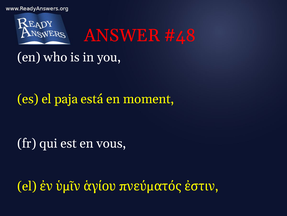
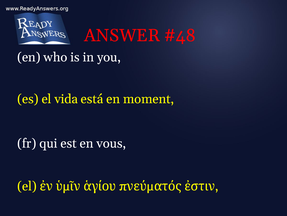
paja: paja -> vida (66, 99)
